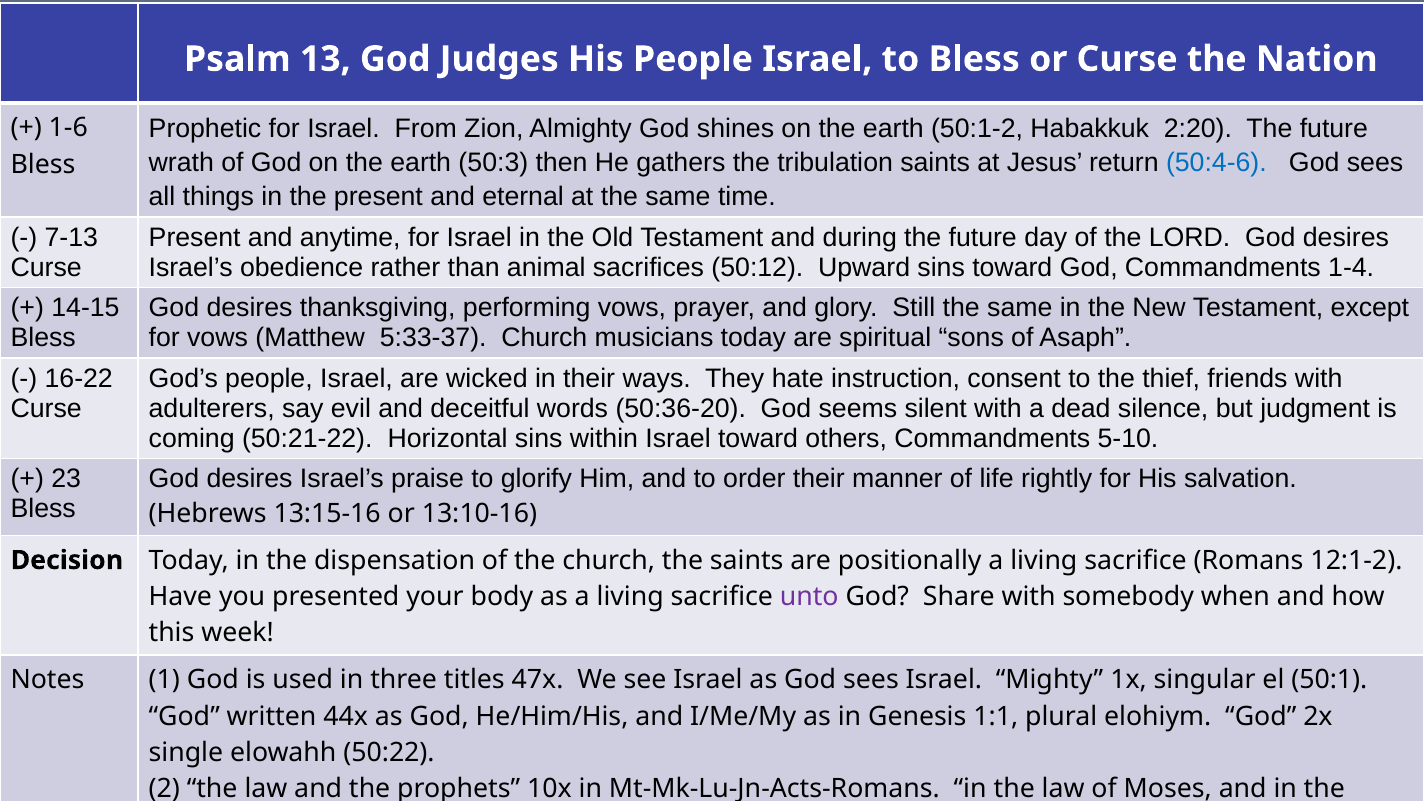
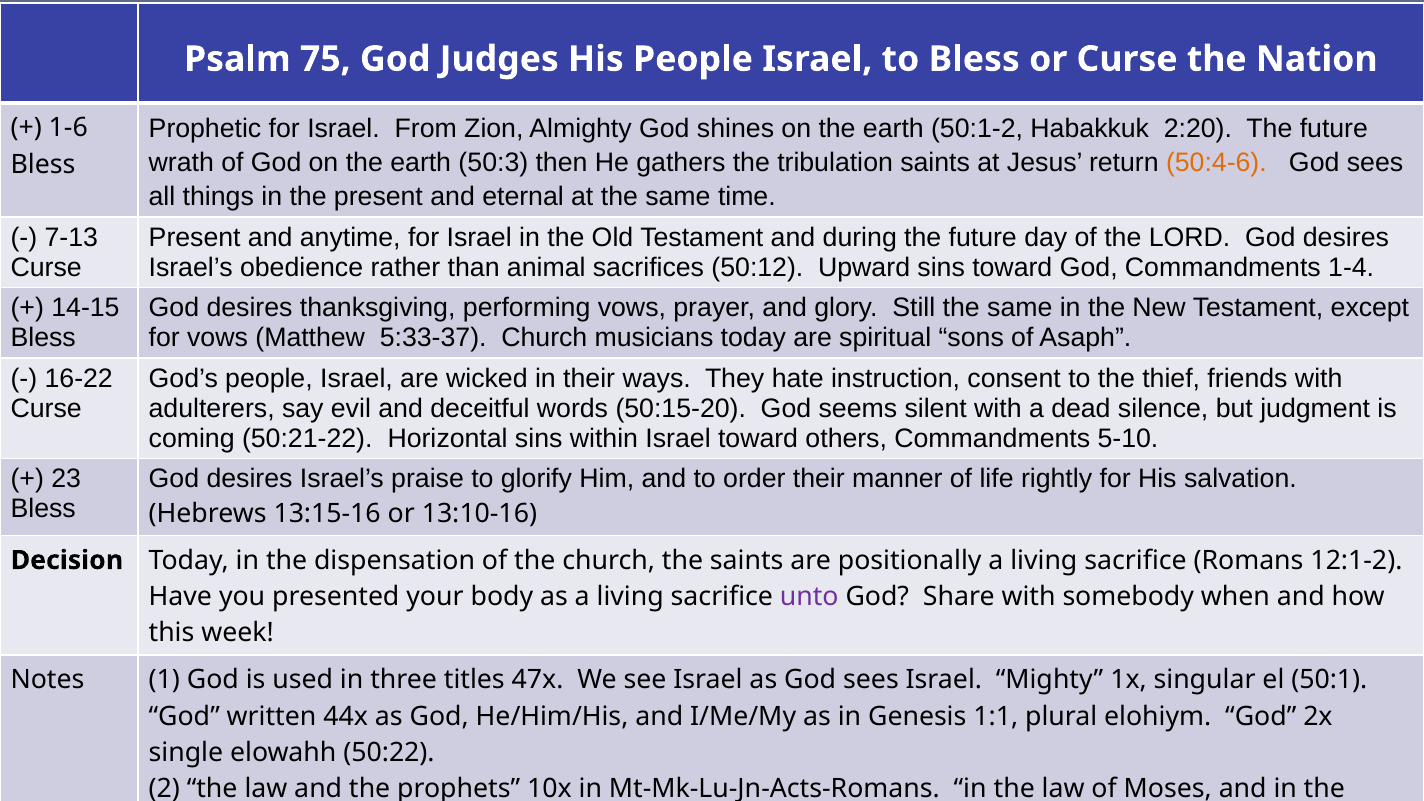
13: 13 -> 75 (325, 59)
50:4-6 colour: blue -> orange (1216, 163)
50:36-20: 50:36-20 -> 50:15-20 (681, 409)
